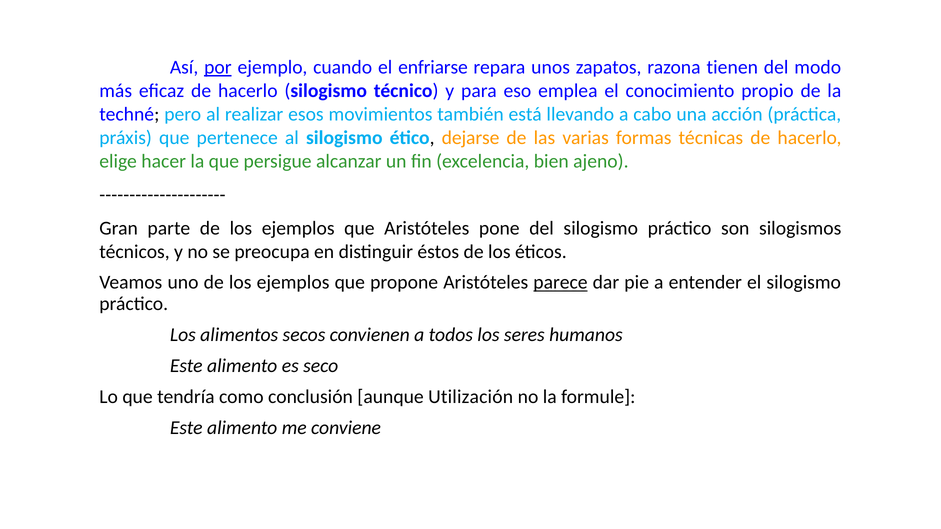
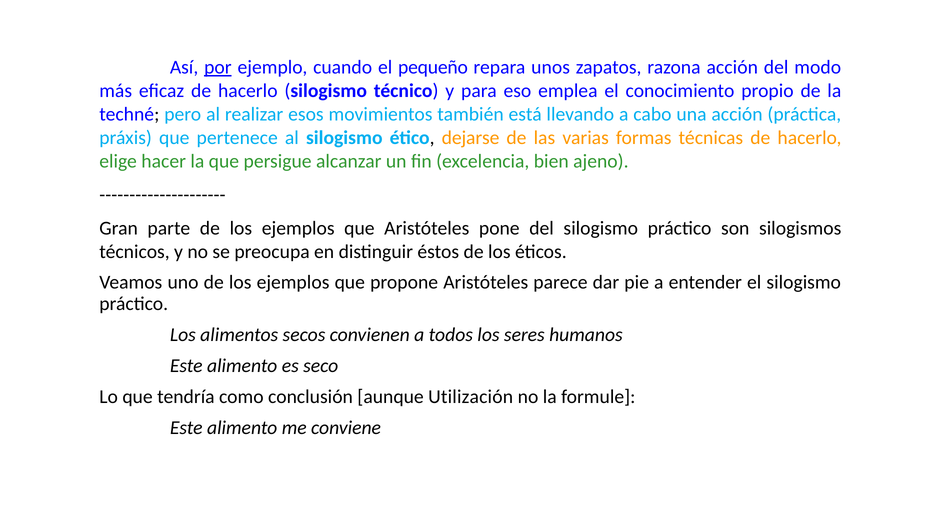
enfriarse: enfriarse -> pequeño (433, 67)
razona tienen: tienen -> acción (732, 67)
parece underline: present -> none (560, 283)
